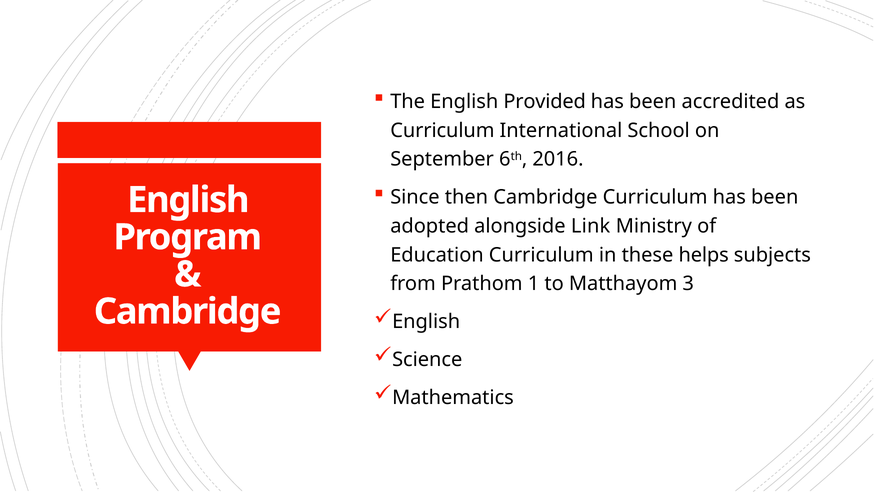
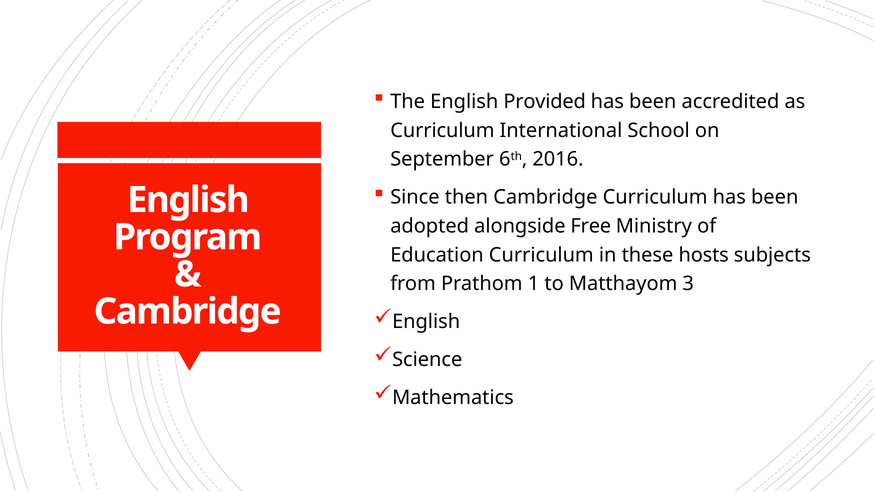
Link: Link -> Free (591, 226)
helps: helps -> hosts (704, 255)
